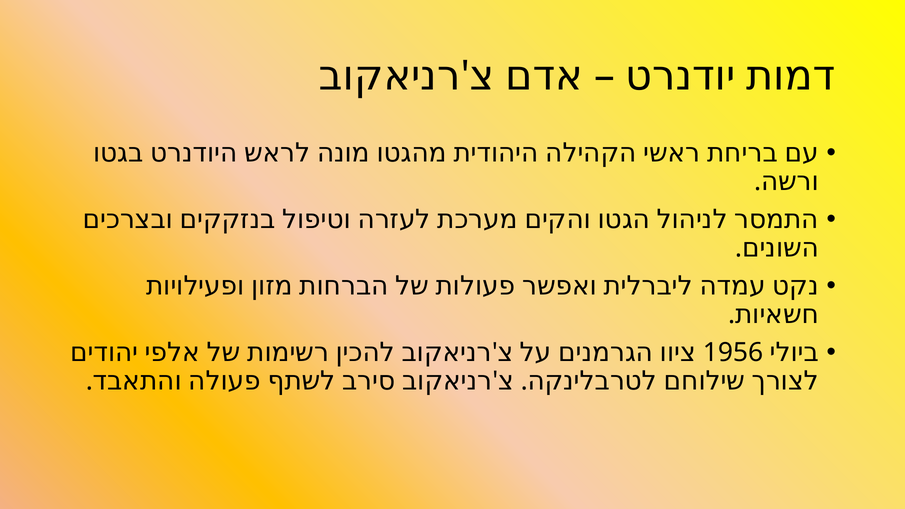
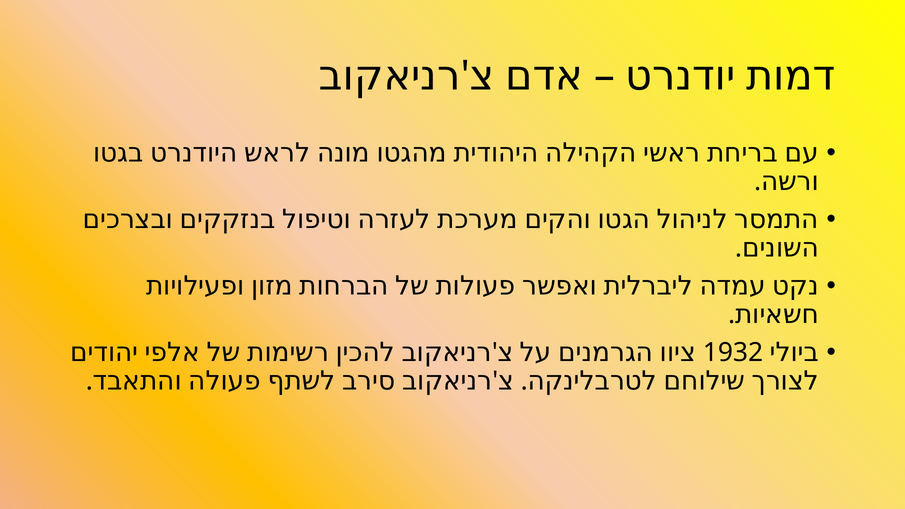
1956: 1956 -> 1932 (733, 352)
